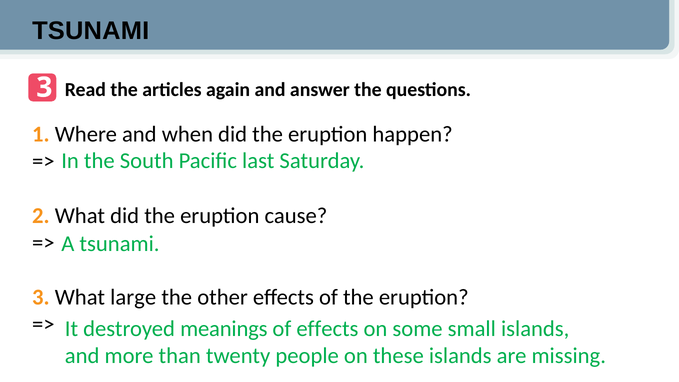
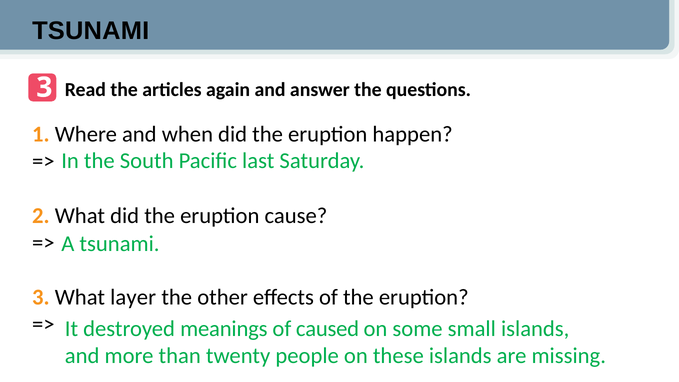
large: large -> layer (133, 297)
of effects: effects -> caused (328, 329)
